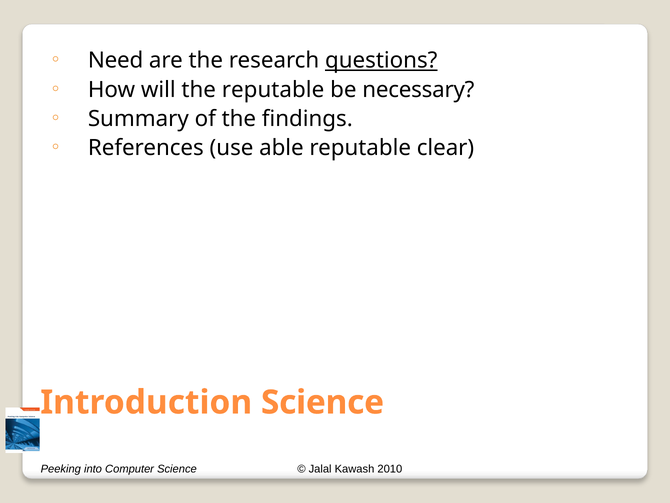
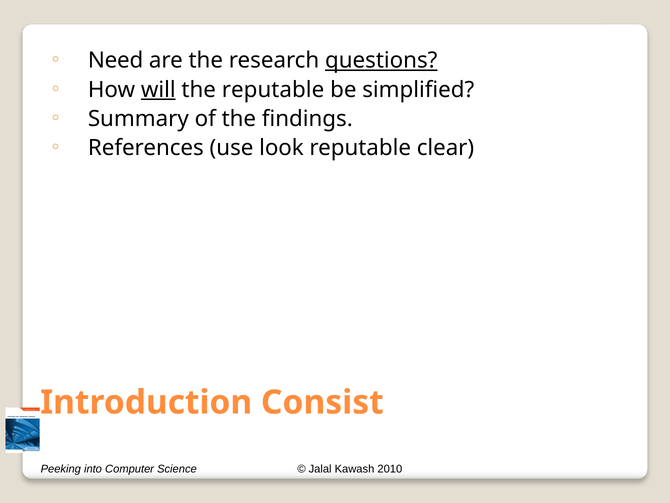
will underline: none -> present (158, 90)
necessary: necessary -> simplified (418, 90)
able: able -> look (281, 148)
Introduction Science: Science -> Consist (322, 402)
